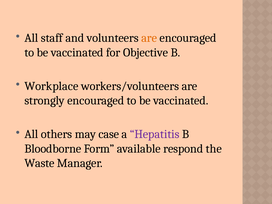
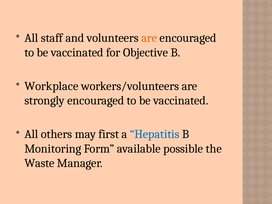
case: case -> first (109, 134)
Hepatitis colour: purple -> blue (155, 134)
Bloodborne: Bloodborne -> Monitoring (53, 149)
respond: respond -> possible (183, 149)
